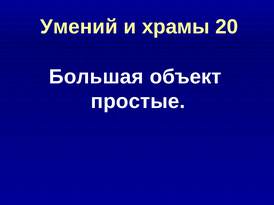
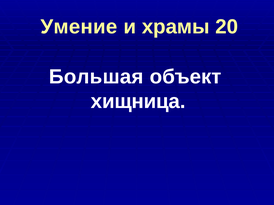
Умений: Умений -> Умение (79, 27)
простые: простые -> хищница (138, 102)
